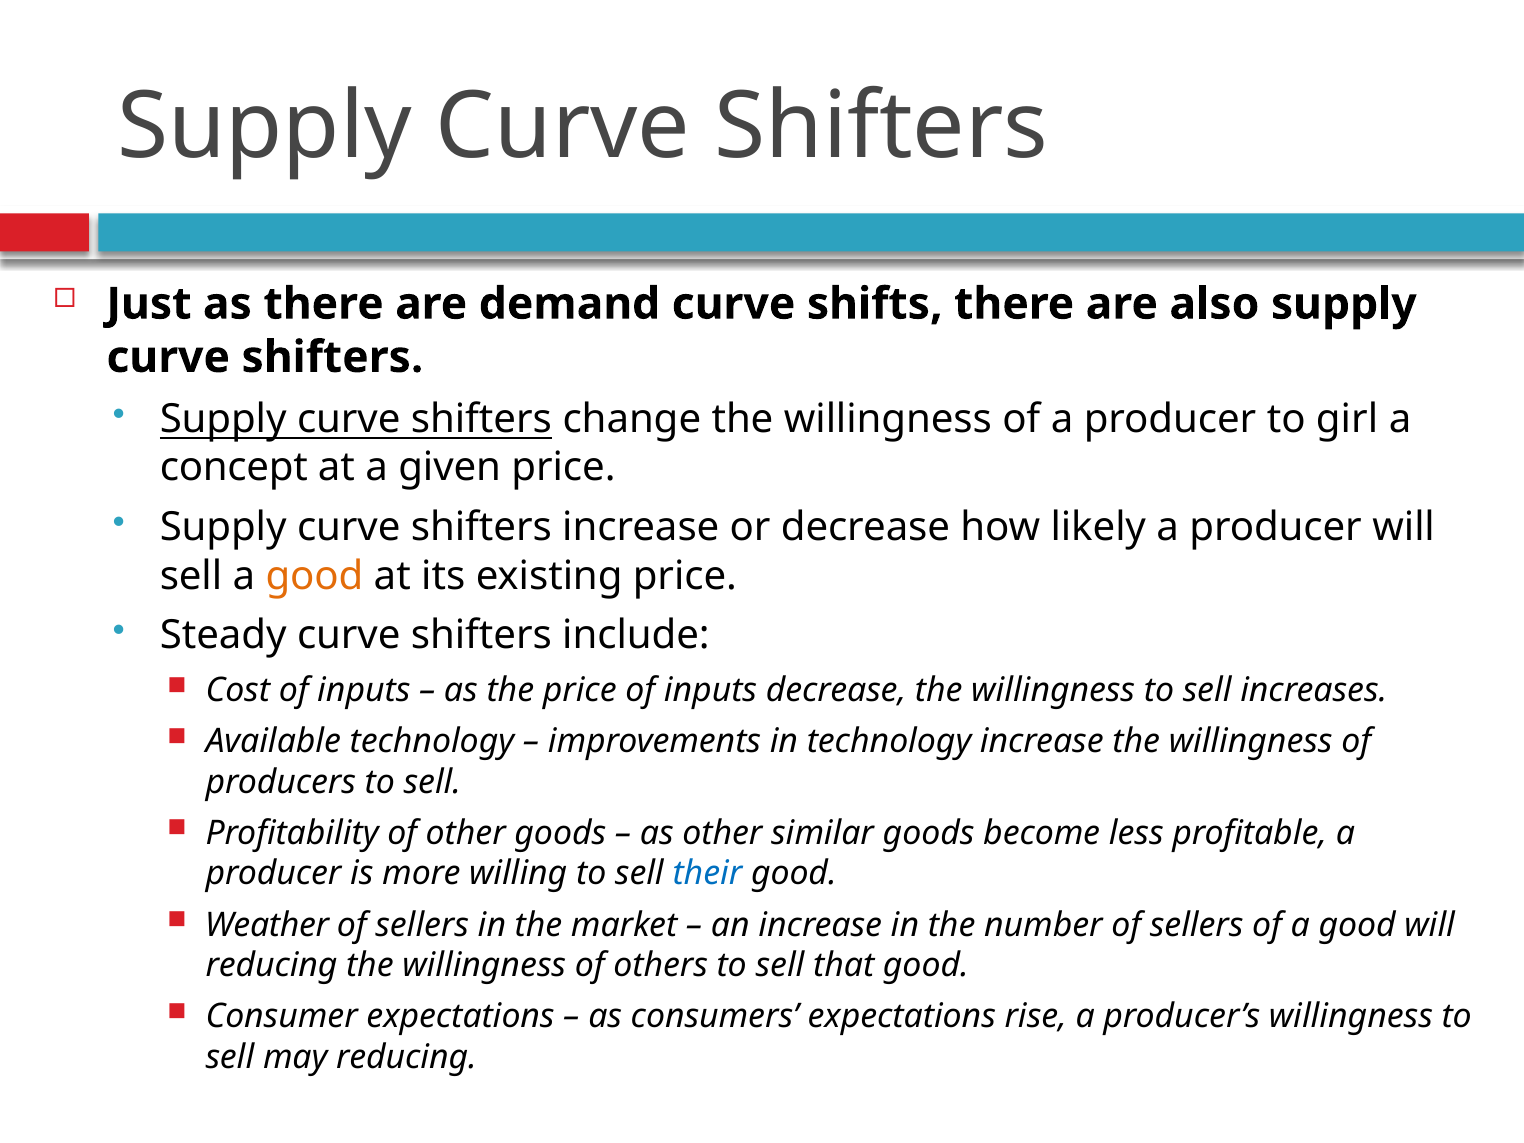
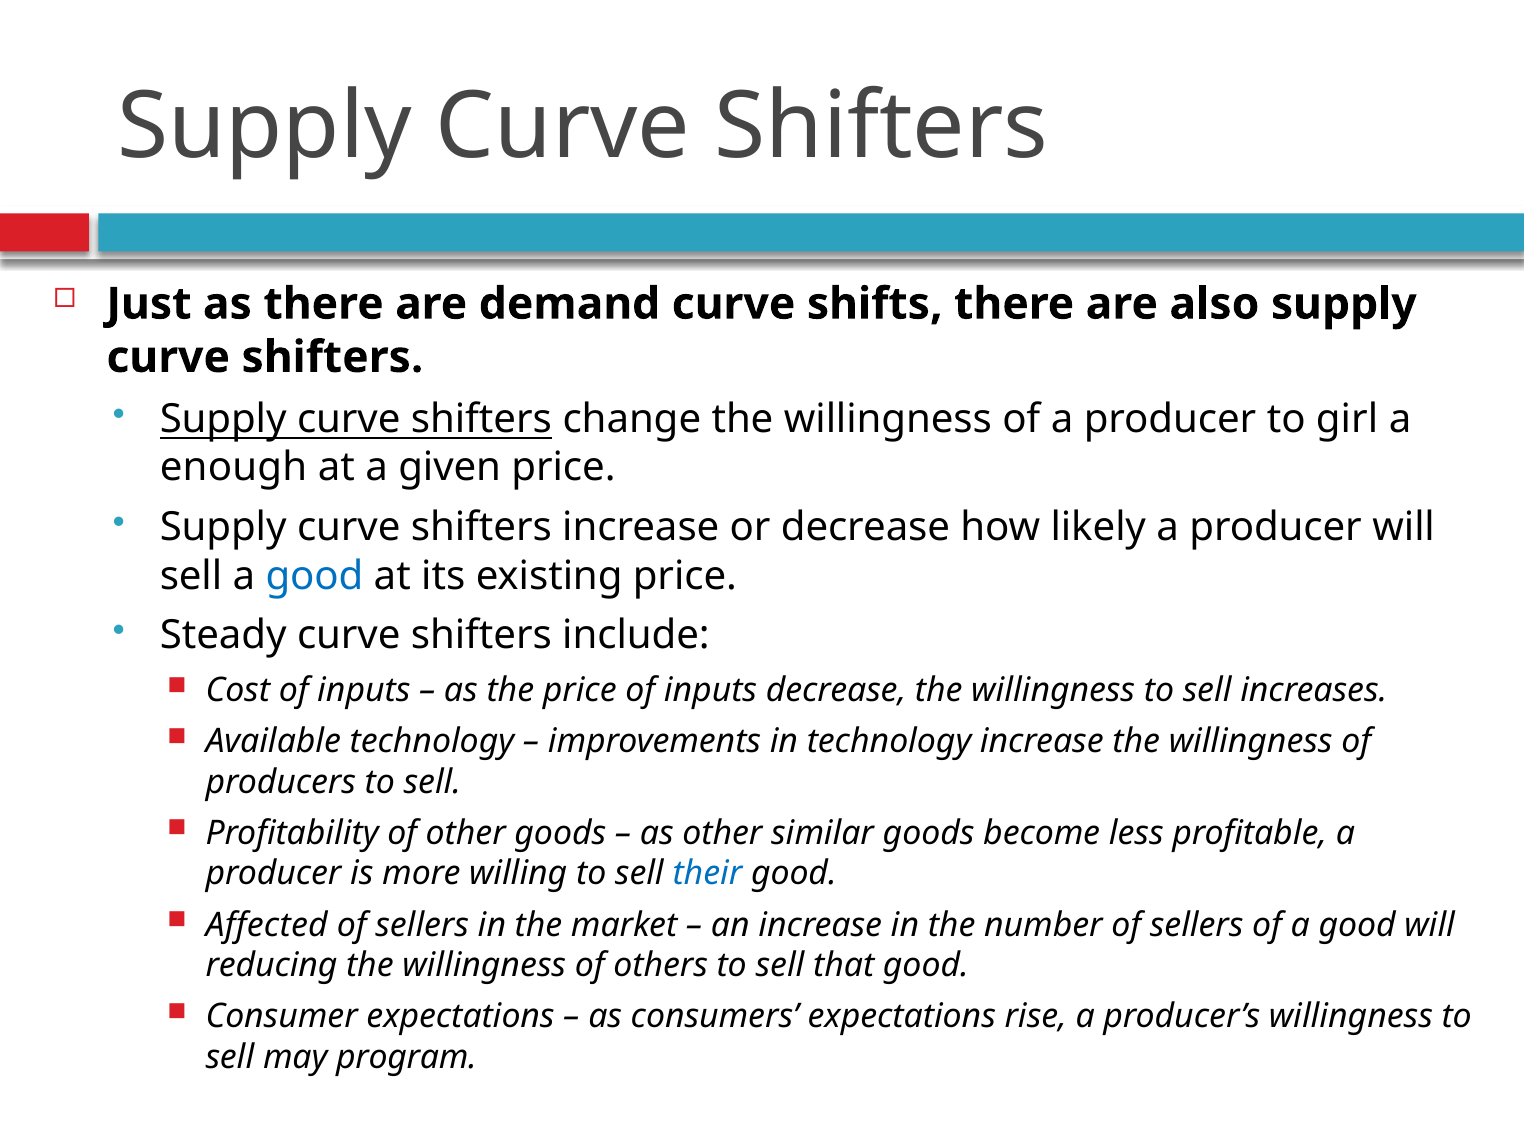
concept: concept -> enough (234, 468)
good colour: orange -> blue (314, 576)
Weather: Weather -> Affected (267, 925)
may reducing: reducing -> program (406, 1057)
